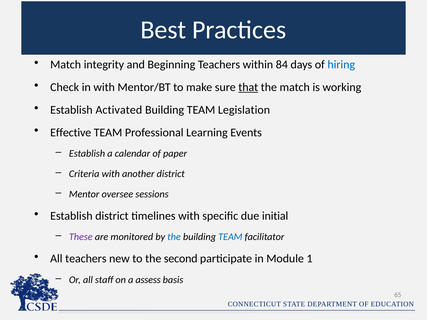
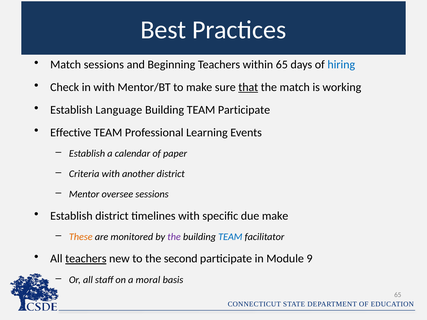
Match integrity: integrity -> sessions (104, 65)
within 84: 84 -> 65 (282, 65)
Activated: Activated -> Language (119, 110)
TEAM Legislation: Legislation -> Participate (244, 110)
due initial: initial -> make (275, 216)
These colour: purple -> orange (81, 237)
the colour: blue -> purple (174, 237)
teachers underline: none -> present (86, 259)
1: 1 -> 9 (310, 259)
assess: assess -> moral (148, 280)
